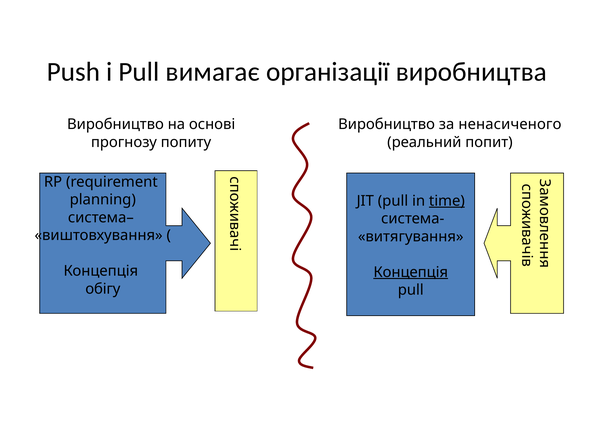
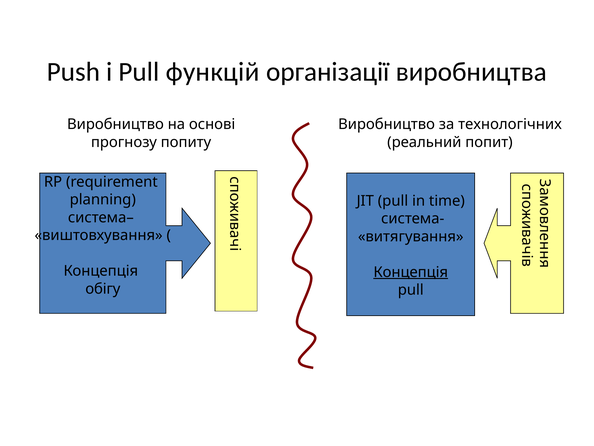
вимагає: вимагає -> функцій (213, 72)
ненасиченого: ненасиченого -> технологічних (510, 124)
time underline: present -> none (447, 201)
